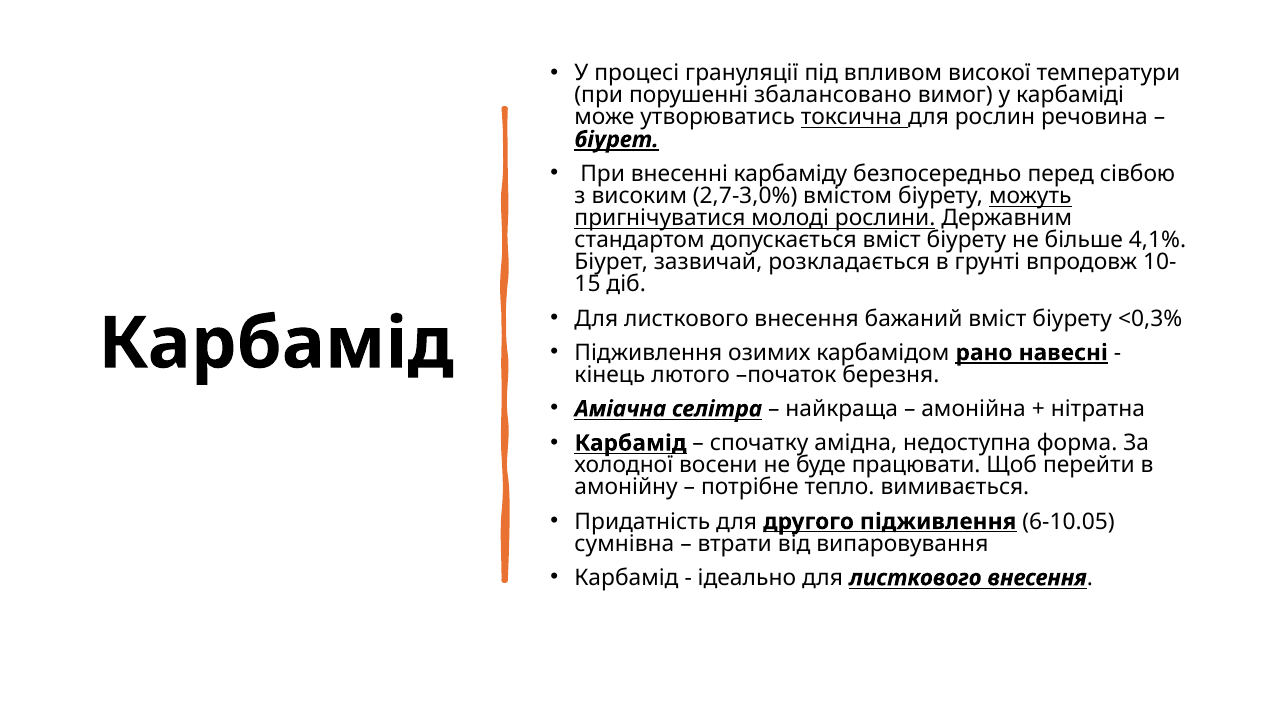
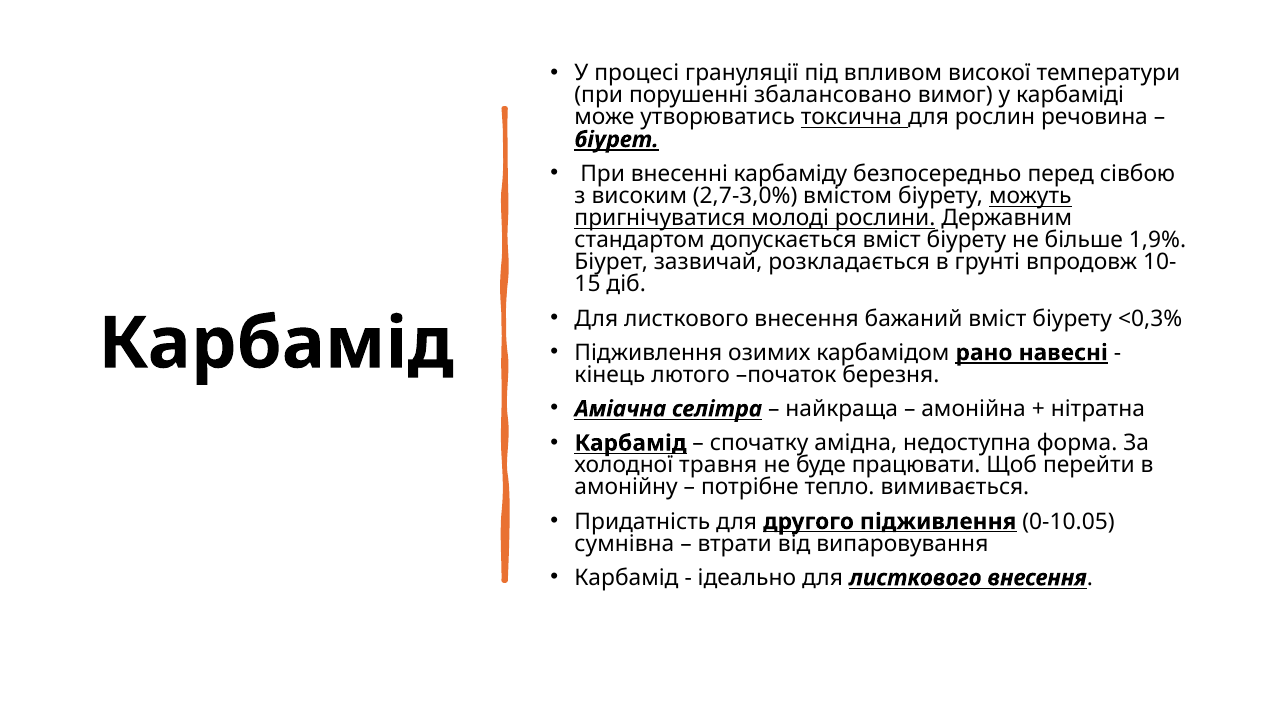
4,1%: 4,1% -> 1,9% (1158, 240)
восени: восени -> травня (718, 465)
6-10.05: 6-10.05 -> 0-10.05 (1069, 522)
